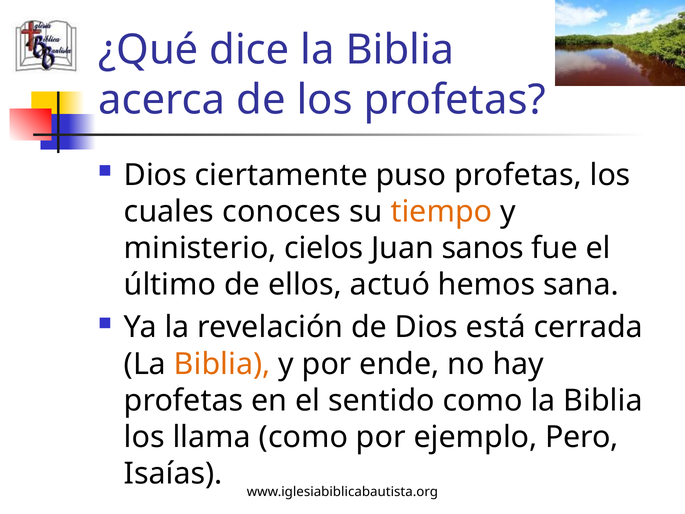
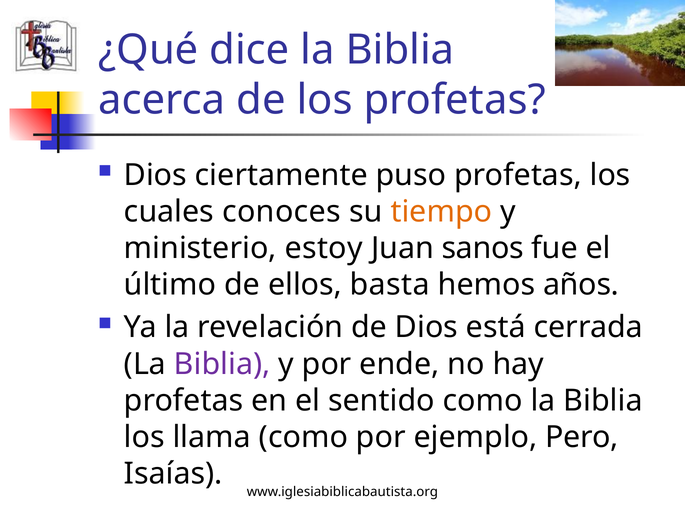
cielos: cielos -> estoy (324, 248)
actuó: actuó -> basta (390, 285)
sana: sana -> años (581, 285)
Biblia colour: orange -> purple (222, 364)
